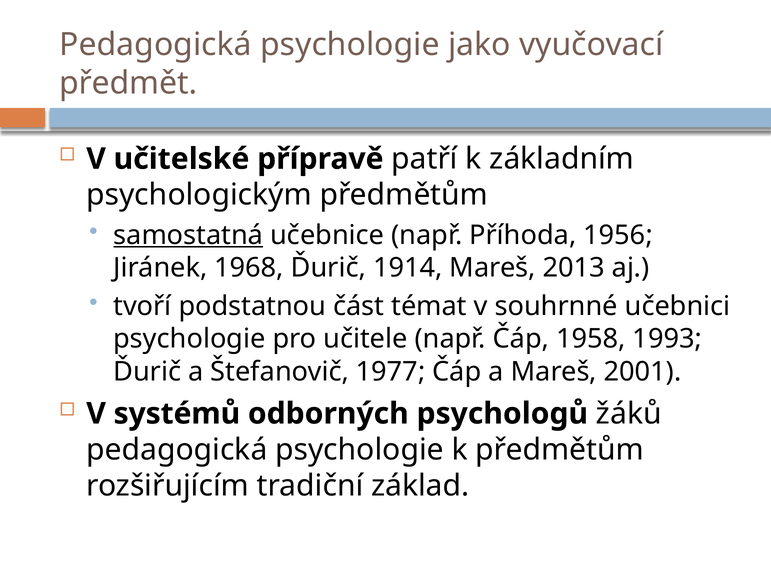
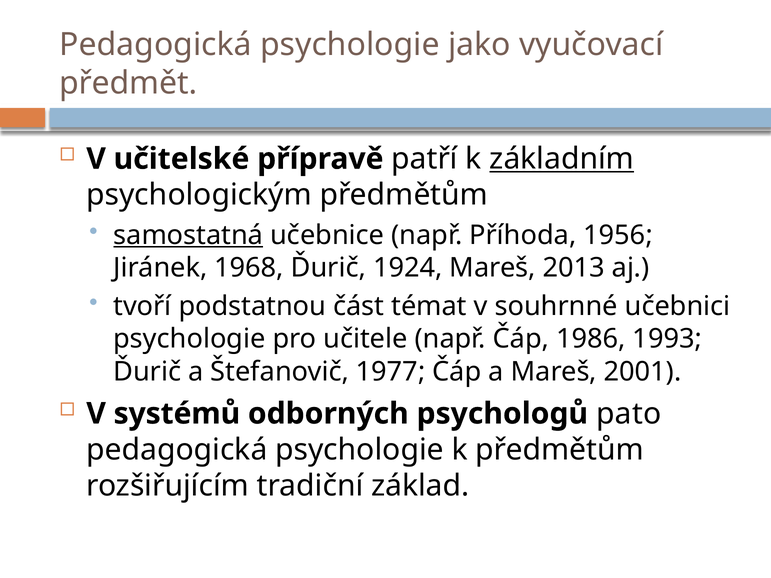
základním underline: none -> present (562, 159)
1914: 1914 -> 1924 (408, 268)
1958: 1958 -> 1986 (591, 339)
žáků: žáků -> pato (629, 414)
